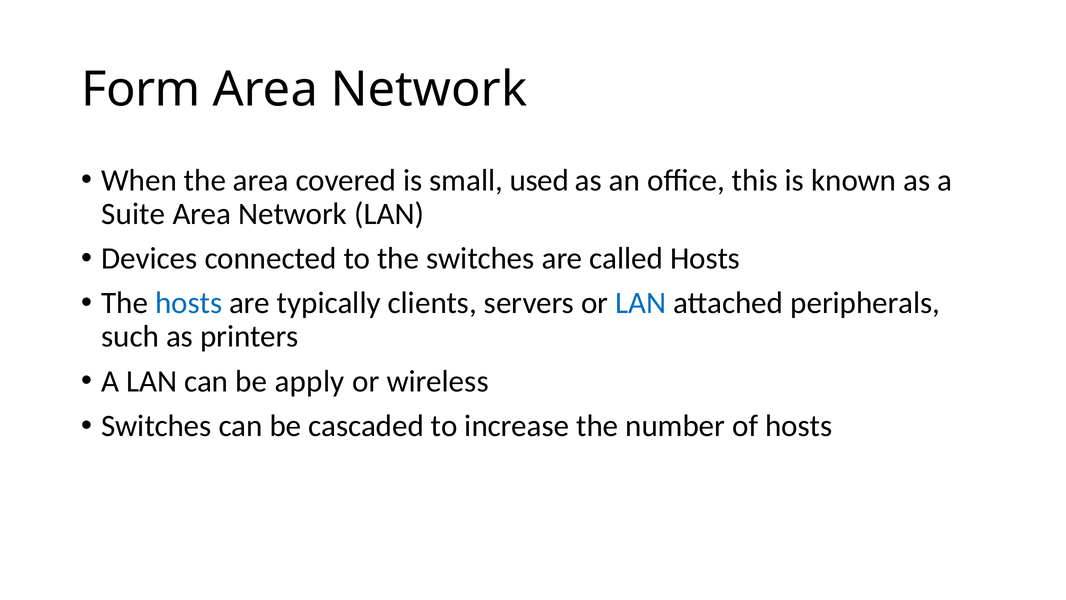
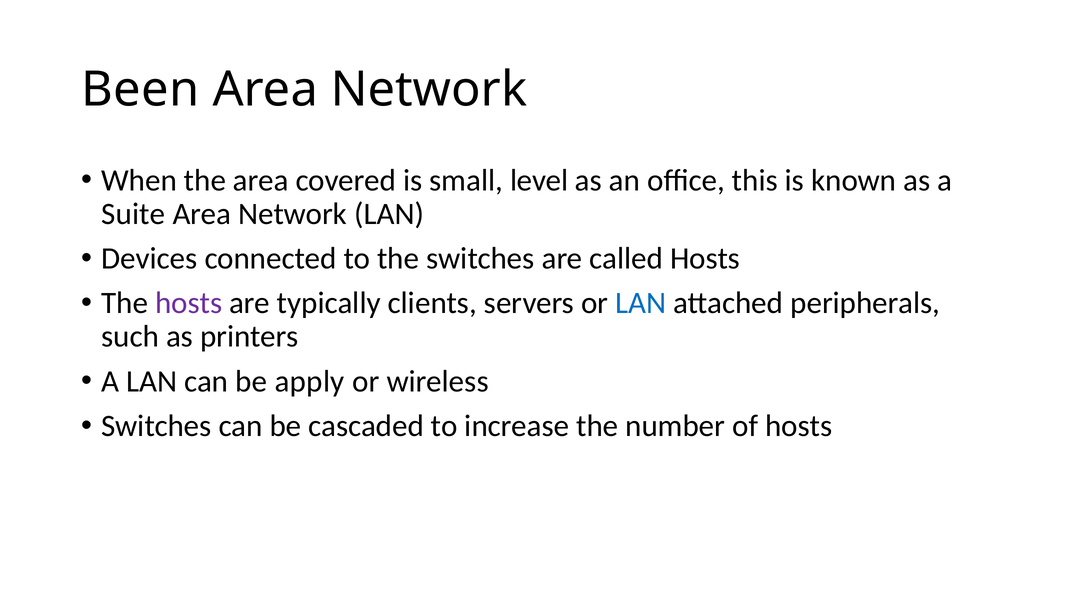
Form: Form -> Been (140, 90)
used: used -> level (539, 180)
hosts colour: blue -> purple (189, 303)
